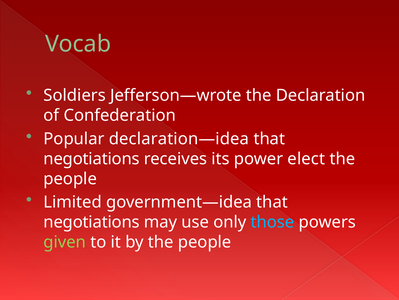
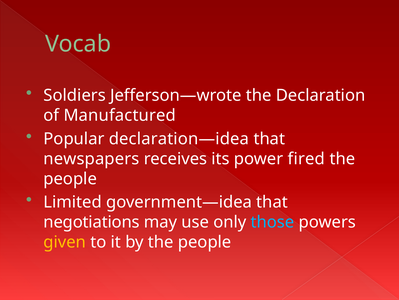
Confederation: Confederation -> Manufactured (120, 115)
negotiations: negotiations -> newspapers (91, 158)
elect: elect -> fired (306, 158)
given colour: light green -> yellow (65, 242)
